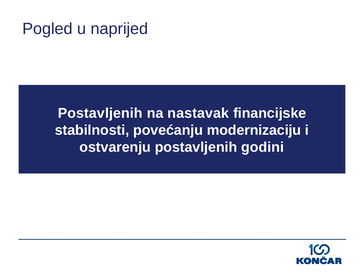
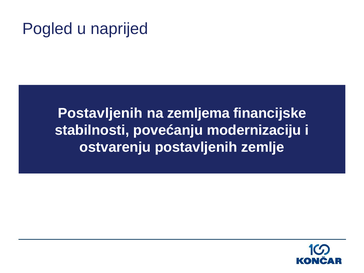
nastavak: nastavak -> zemljema (198, 113)
godini: godini -> zemlje (263, 147)
